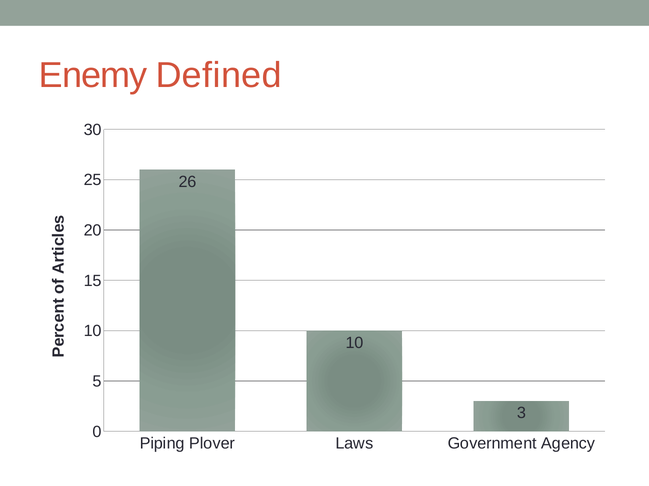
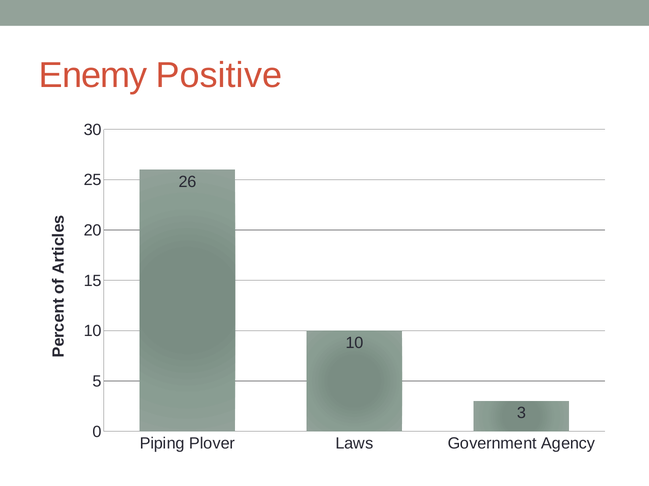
Defined: Defined -> Positive (219, 76)
